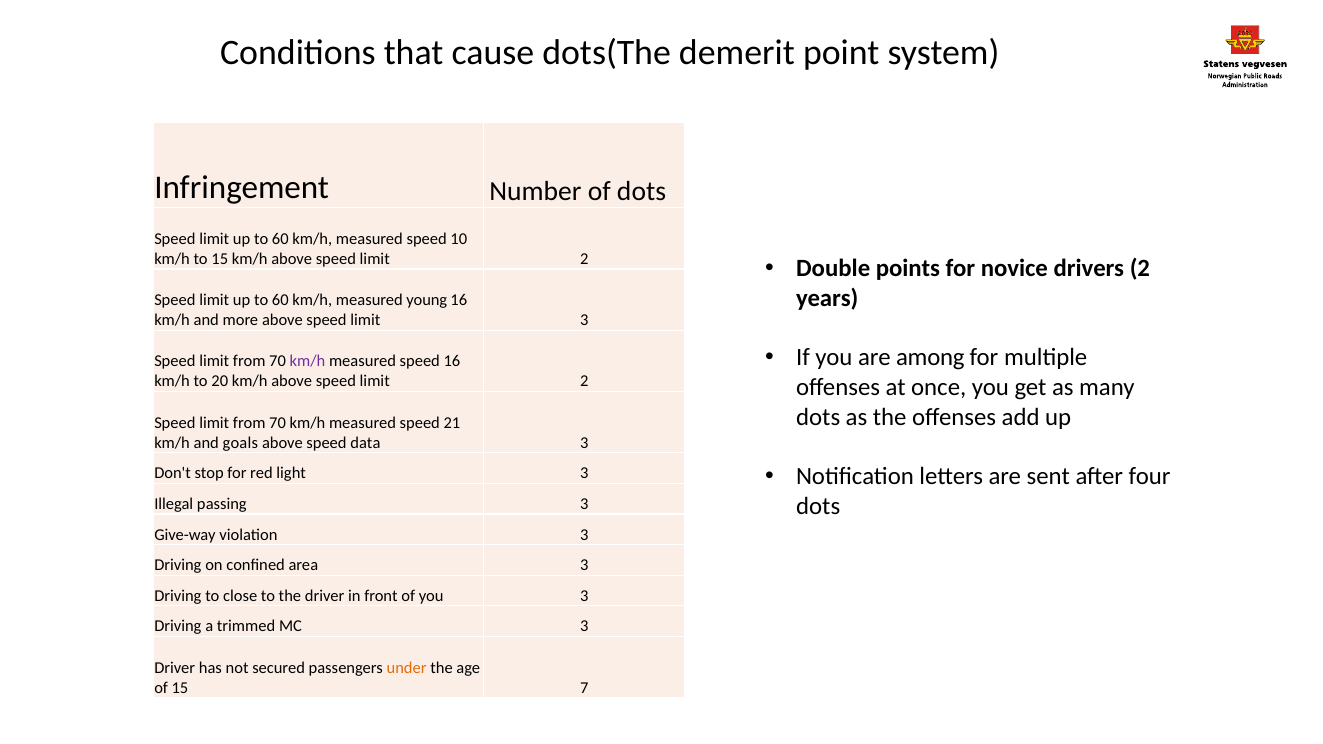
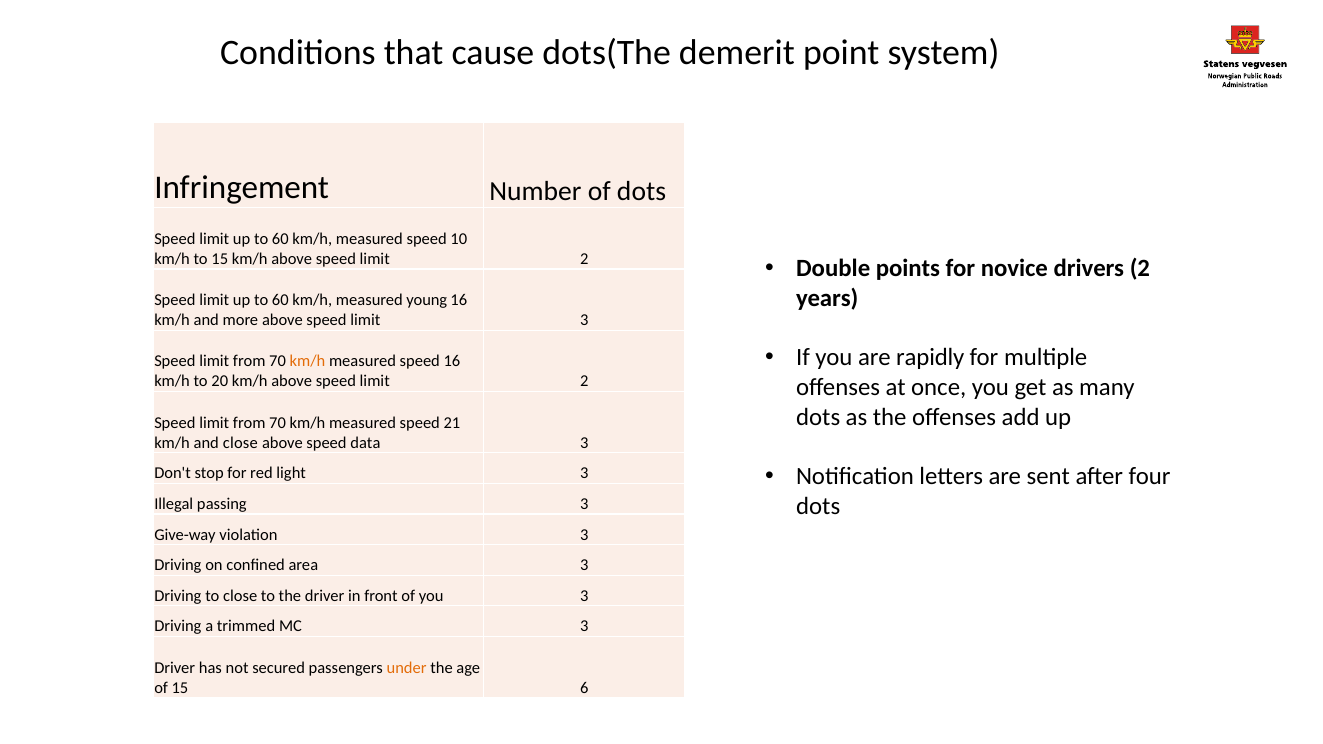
among: among -> rapidly (930, 358)
km/h colour: purple -> orange (307, 361)
and goals: goals -> close (240, 443)
7: 7 -> 6 (584, 688)
